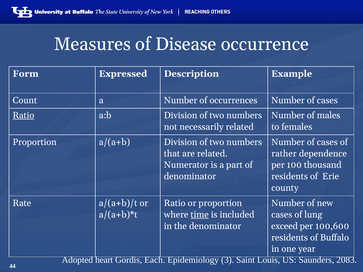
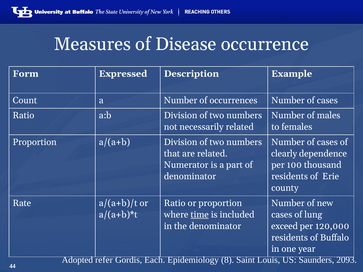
Ratio underline: present -> none (23, 116)
rather: rather -> clearly (284, 154)
100,600: 100,600 -> 120,000 (332, 226)
heart: heart -> refer (104, 260)
3: 3 -> 8 (228, 260)
2083: 2083 -> 2093 (347, 260)
